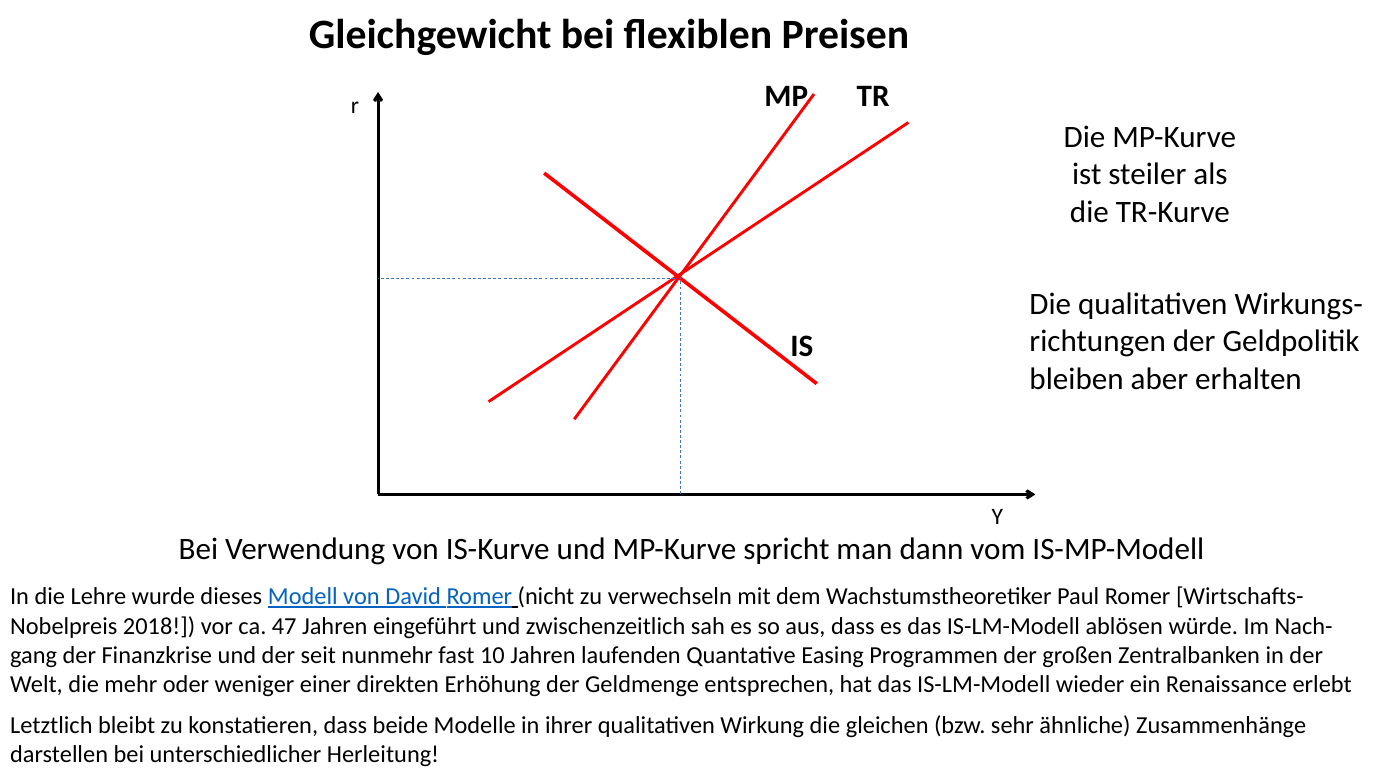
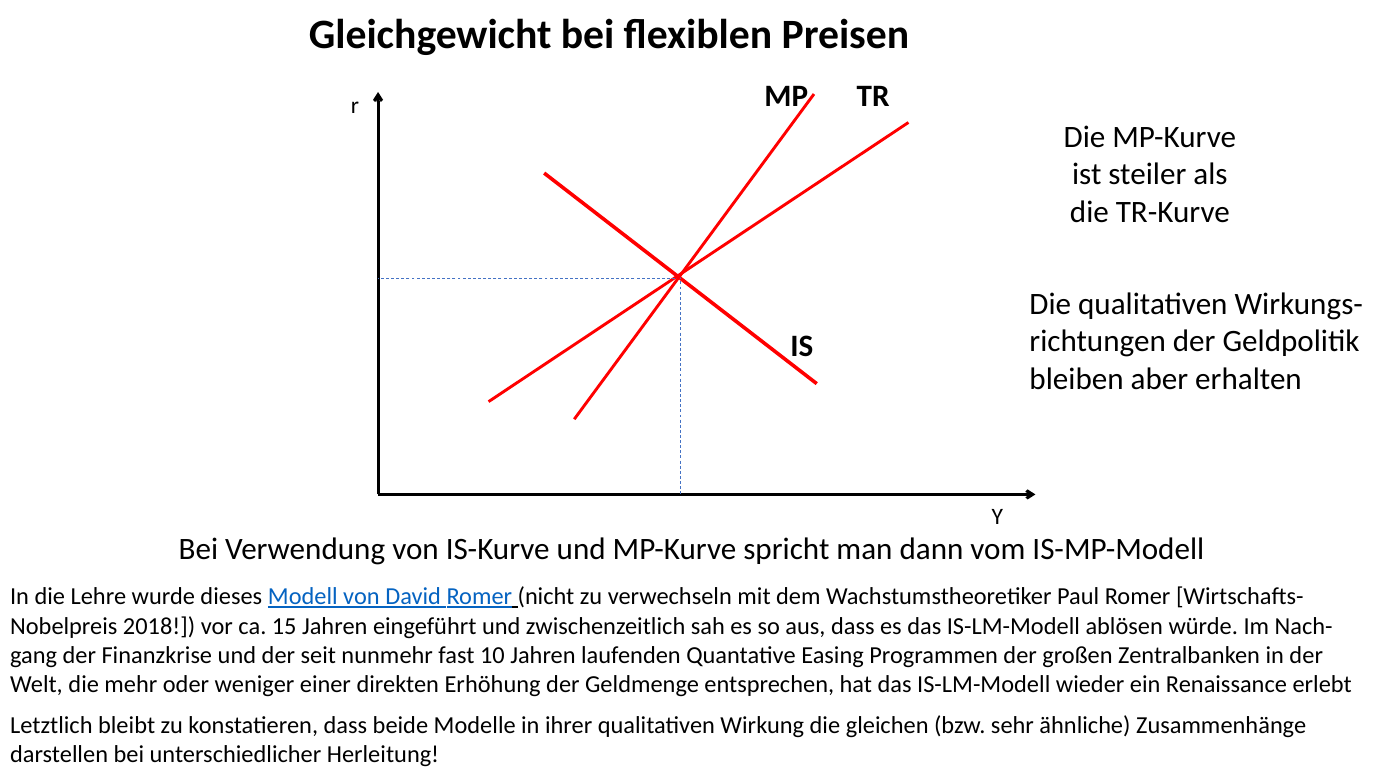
47: 47 -> 15 (284, 626)
